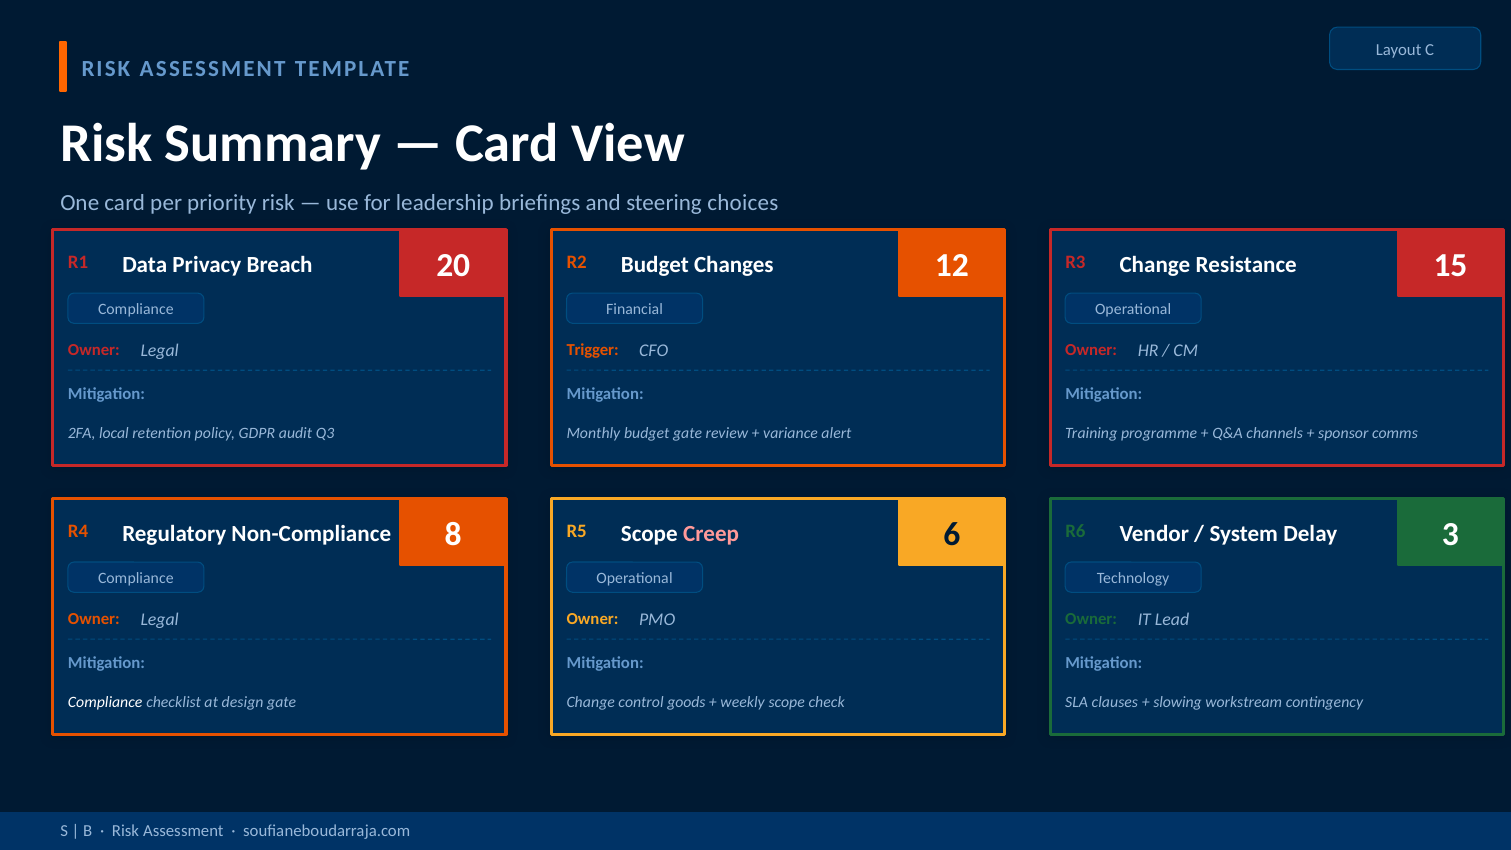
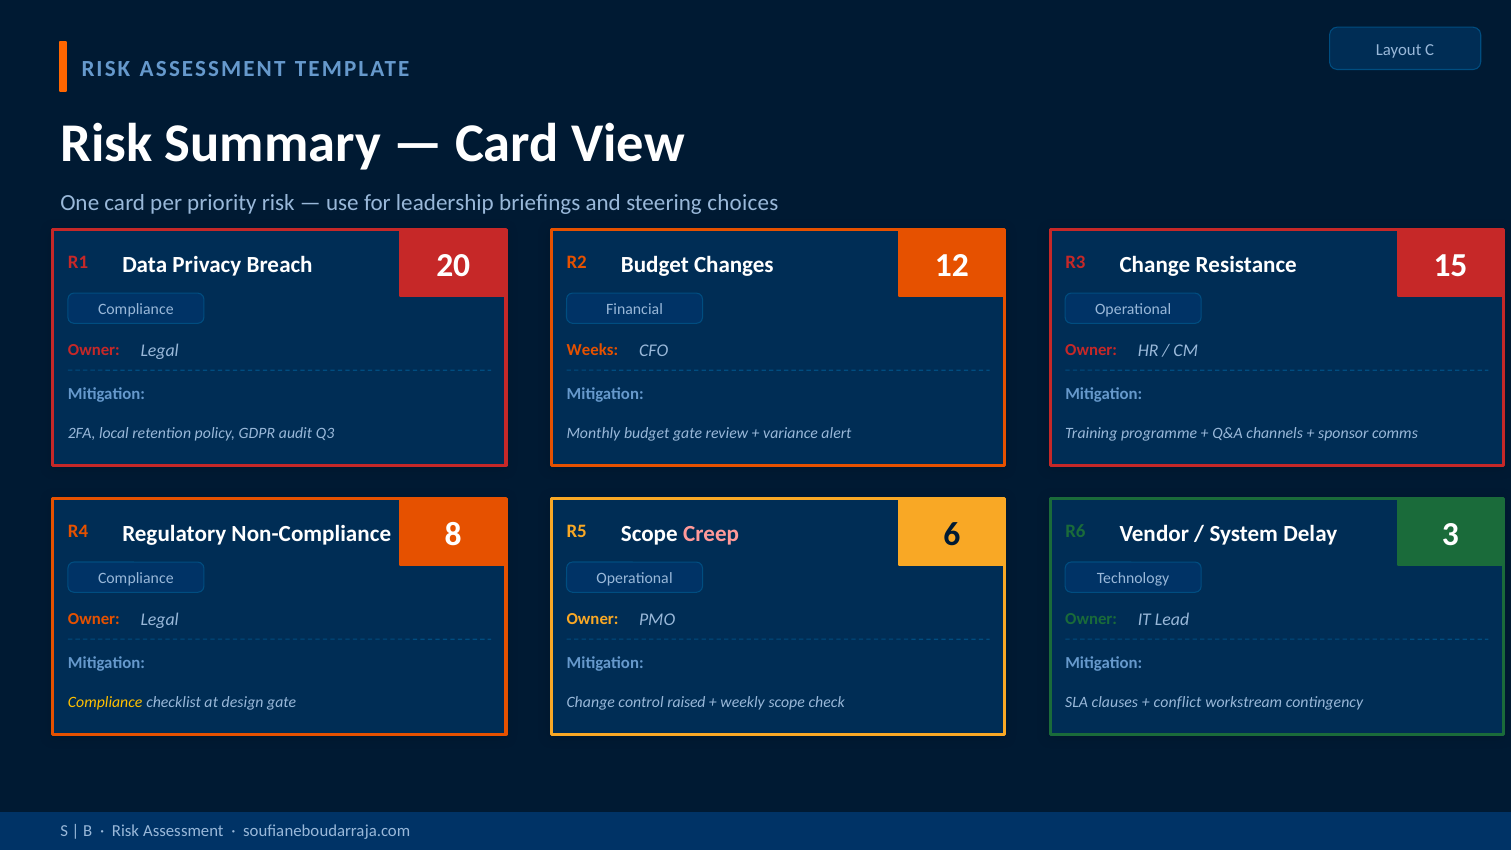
Trigger: Trigger -> Weeks (592, 350)
Compliance colour: white -> yellow (105, 702)
goods: goods -> raised (686, 702)
slowing: slowing -> conflict (1177, 702)
